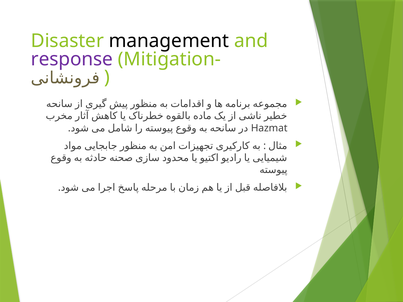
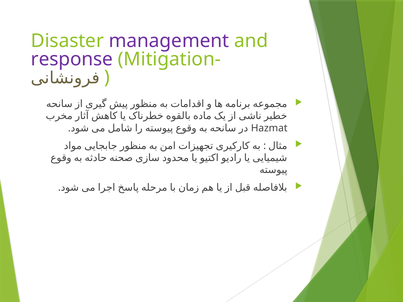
management colour: black -> purple (169, 41)
